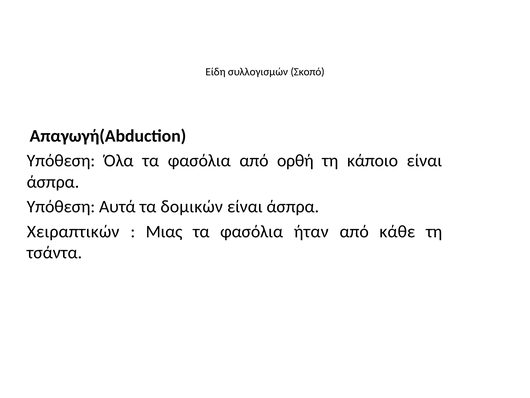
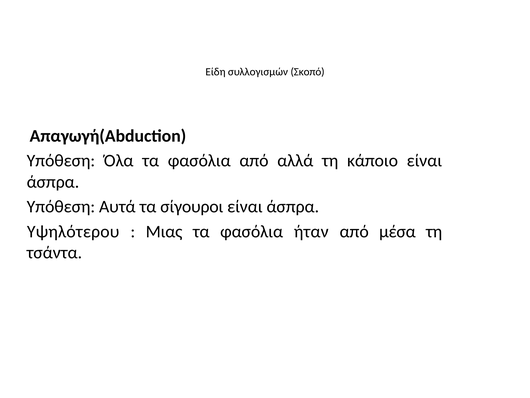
ορθή: ορθή -> αλλά (295, 161)
δομικών: δομικών -> σίγουροι (192, 207)
Χειραπτικών: Χειραπτικών -> Υψηλότερου (73, 231)
κάθε: κάθε -> μέσα (397, 231)
